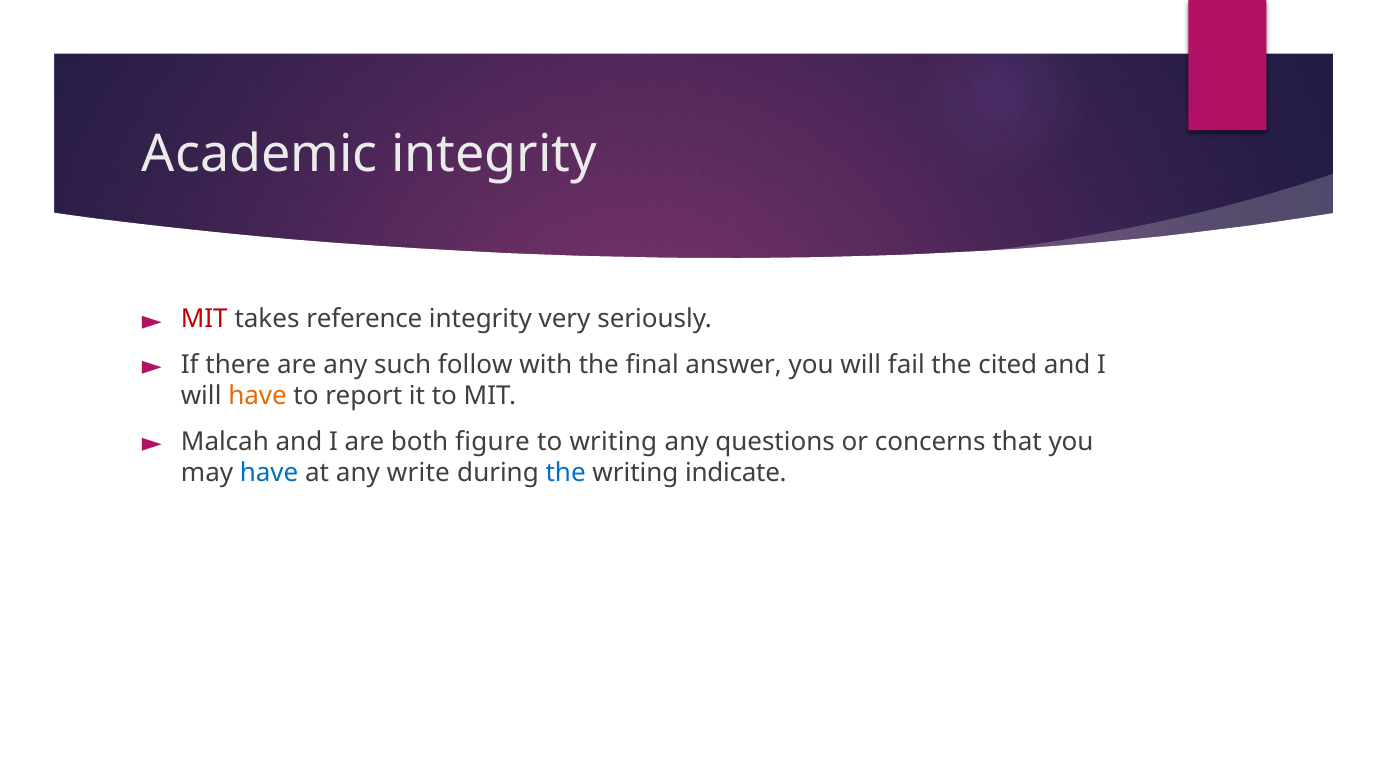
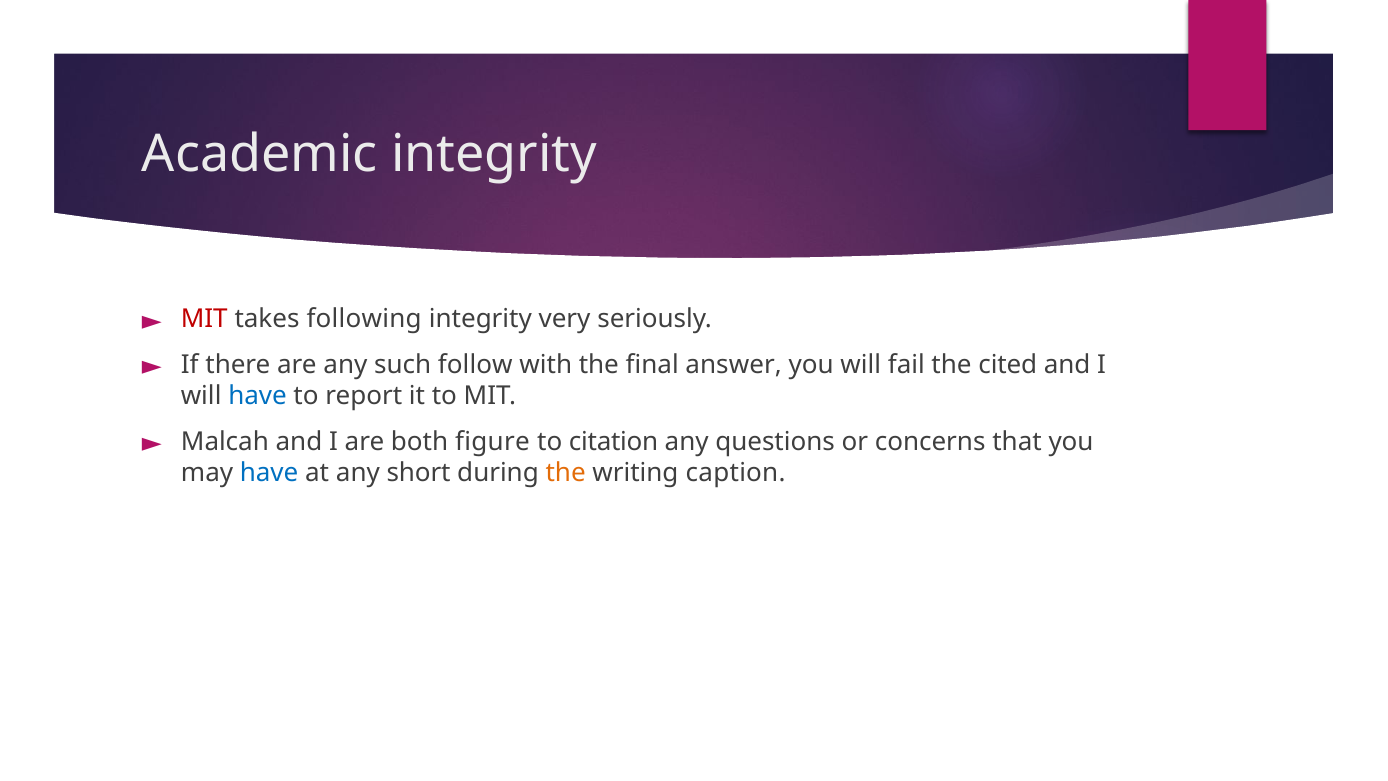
reference: reference -> following (364, 319)
have colour: orange -> blue (258, 396)
to writing: writing -> citation (614, 442)
write: write -> short (419, 473)
the colour: blue -> orange (566, 473)
indicate: indicate -> caption (736, 473)
